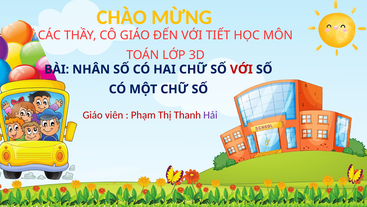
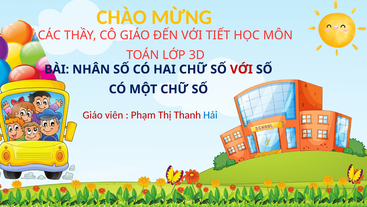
Hải colour: purple -> blue (210, 115)
